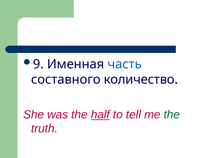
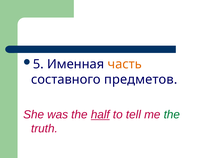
9: 9 -> 5 (38, 64)
часть colour: blue -> orange (125, 64)
количество: количество -> предметов (141, 80)
